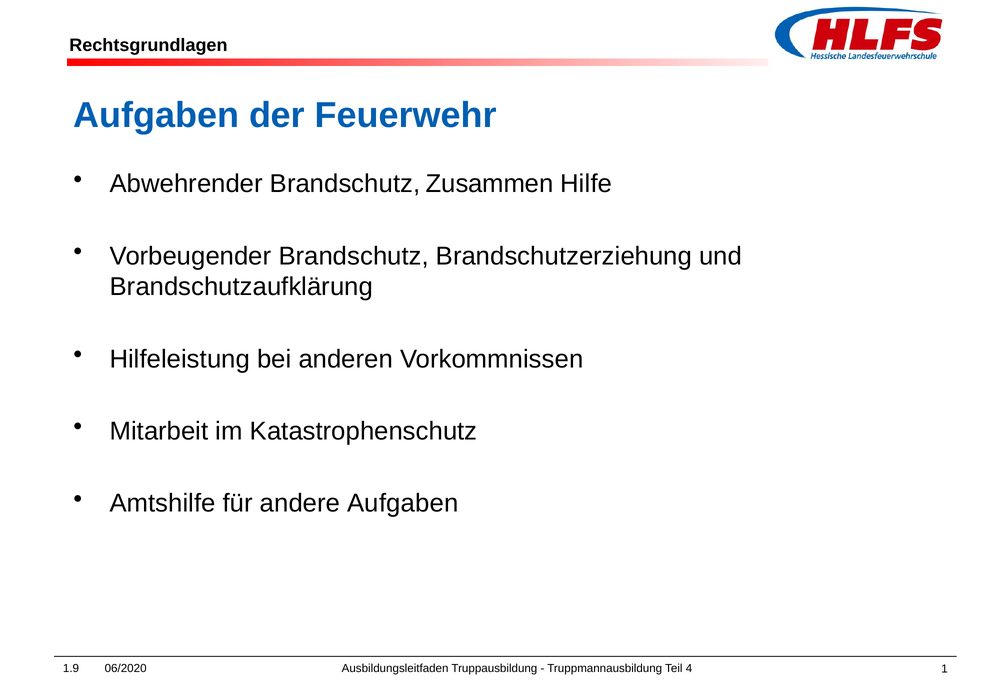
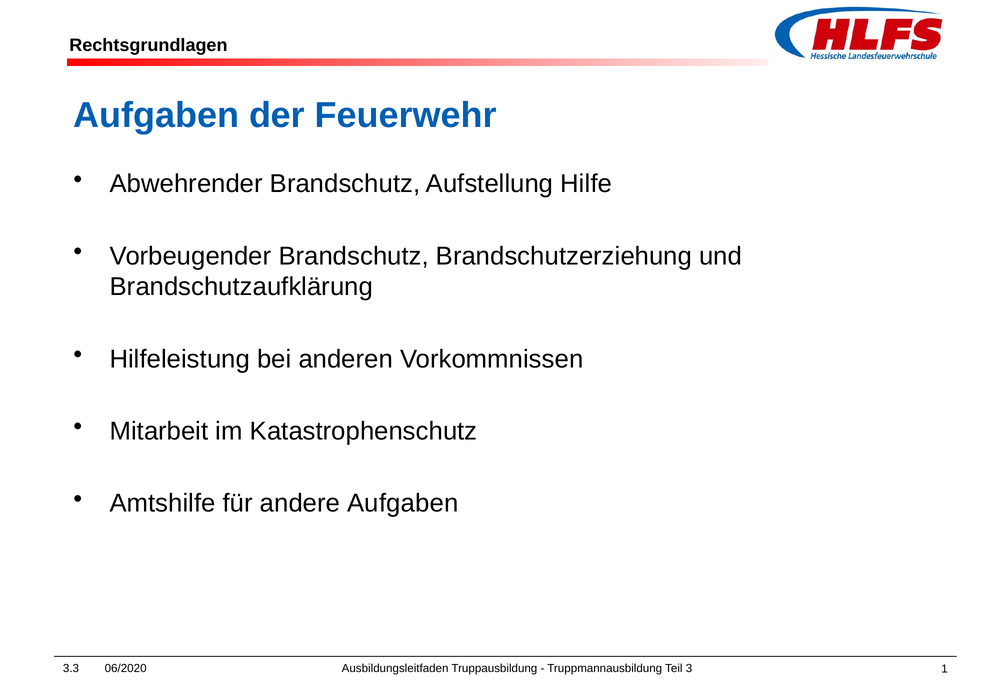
Zusammen: Zusammen -> Aufstellung (490, 184)
1.9: 1.9 -> 3.3 (71, 668)
4: 4 -> 3 (689, 668)
